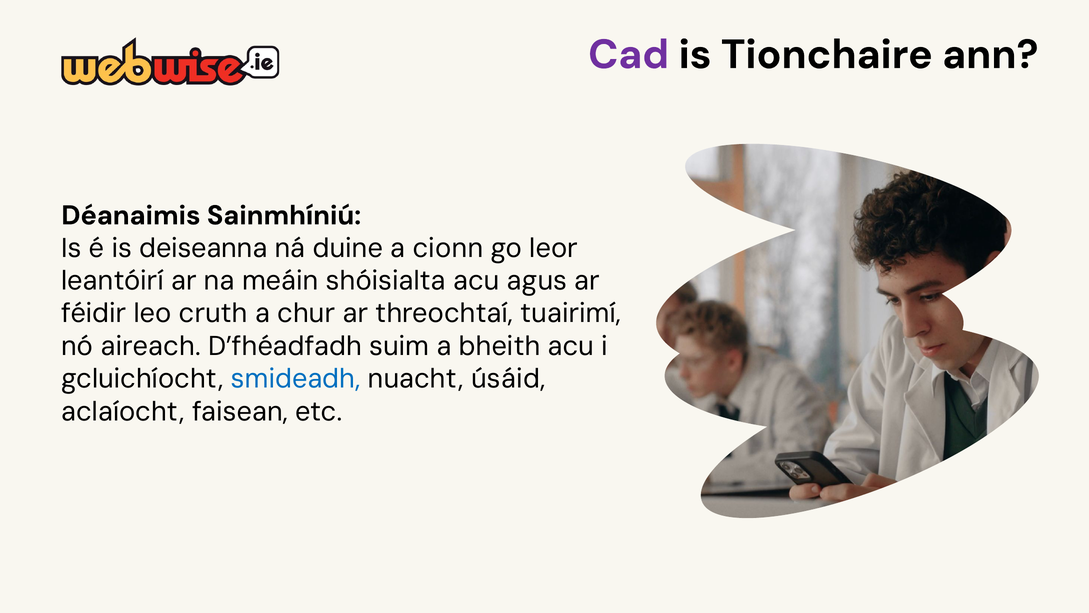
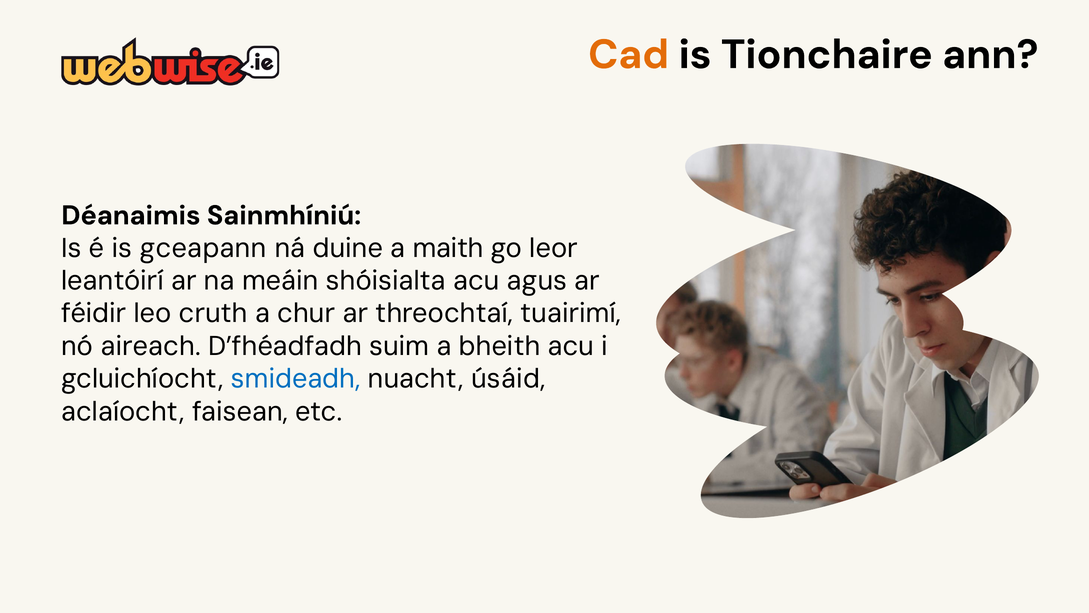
Cad colour: purple -> orange (629, 55)
deiseanna: deiseanna -> gceapann (203, 248)
cionn: cionn -> maith (448, 248)
